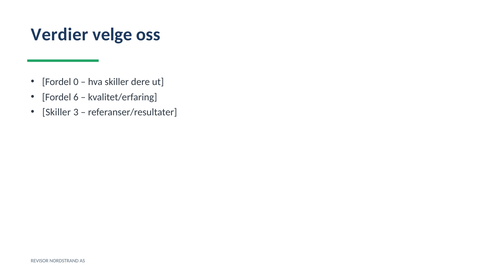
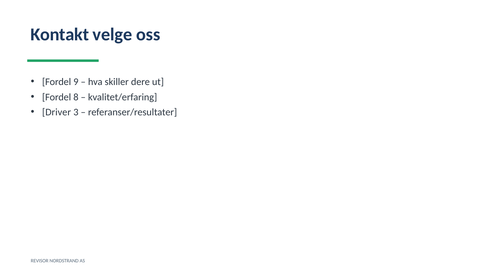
Verdier: Verdier -> Kontakt (60, 35)
0: 0 -> 9 (76, 82)
6: 6 -> 8 (76, 97)
Skiller: Skiller -> Driver (57, 112)
